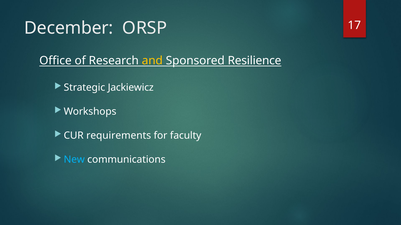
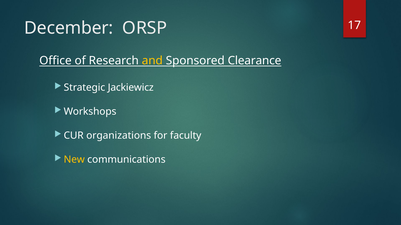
Resilience: Resilience -> Clearance (255, 61)
requirements: requirements -> organizations (119, 136)
New colour: light blue -> yellow (74, 160)
